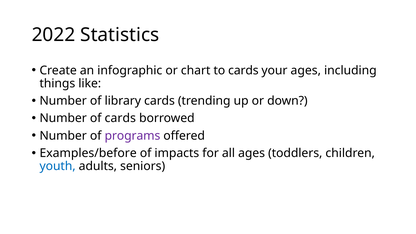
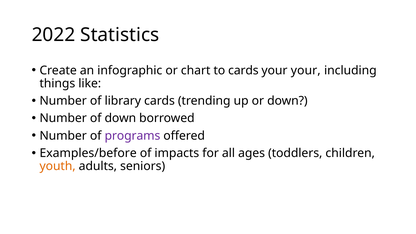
your ages: ages -> your (306, 70)
of cards: cards -> down (120, 118)
youth colour: blue -> orange (58, 166)
